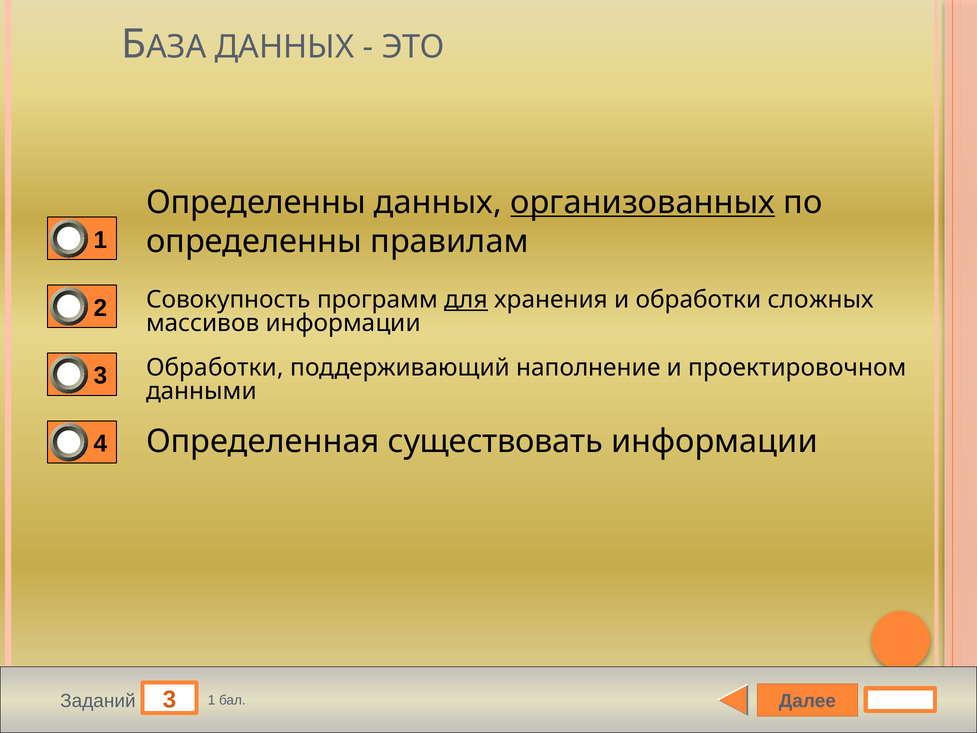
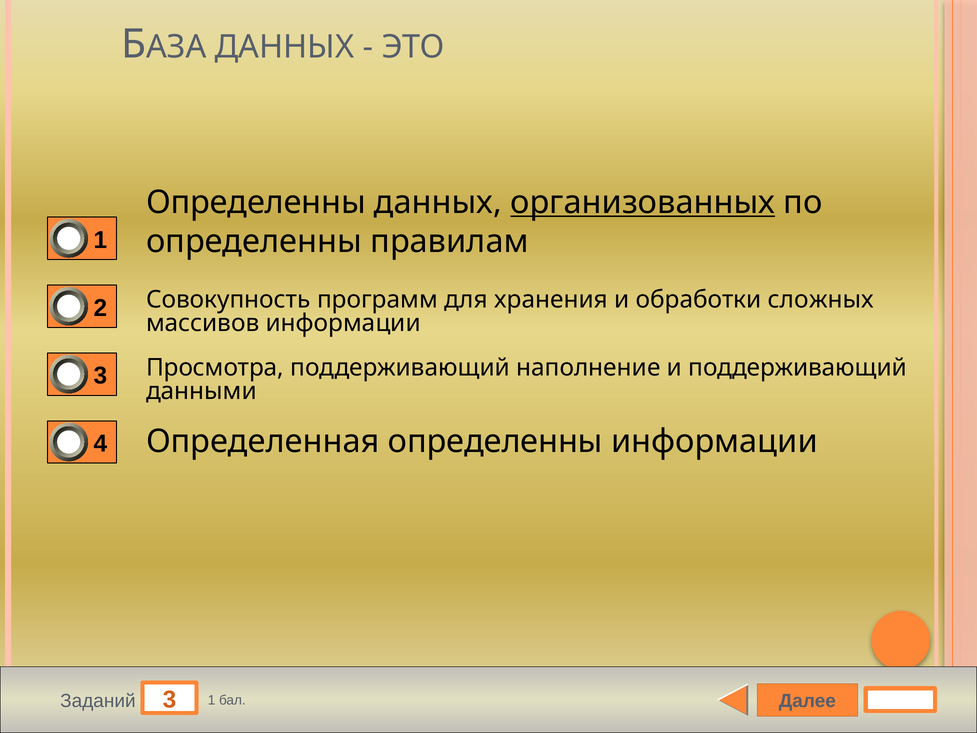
для underline: present -> none (466, 300)
Обработки: Обработки -> Просмотра (215, 367)
и проектировочном: проектировочном -> поддерживающий (798, 367)
Определенная существовать: существовать -> определенны (495, 442)
